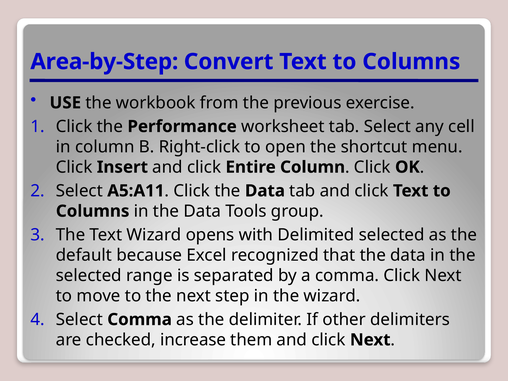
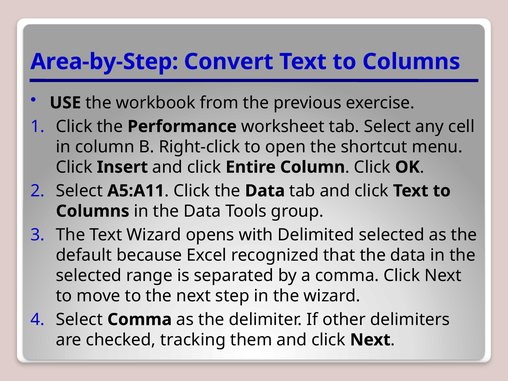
increase: increase -> tracking (193, 340)
